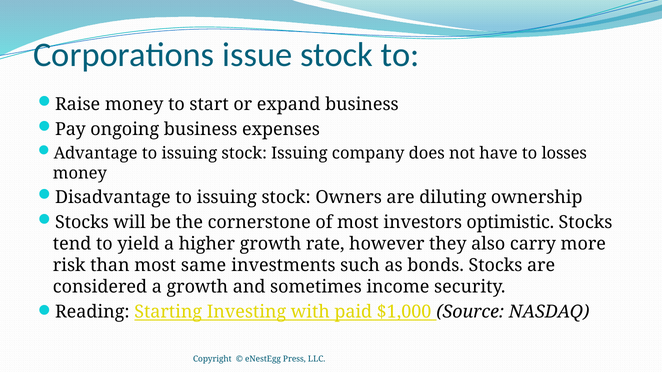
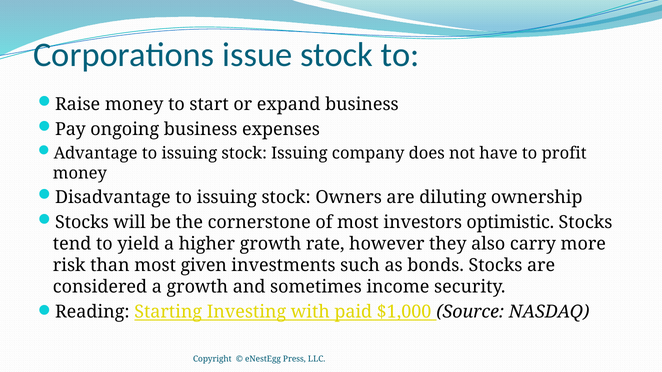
losses: losses -> profit (564, 153)
same: same -> given (204, 266)
